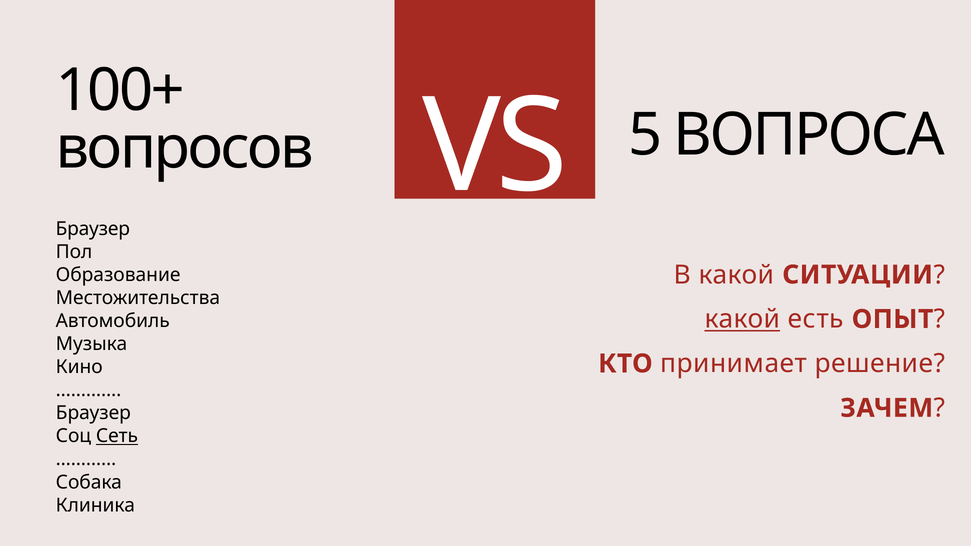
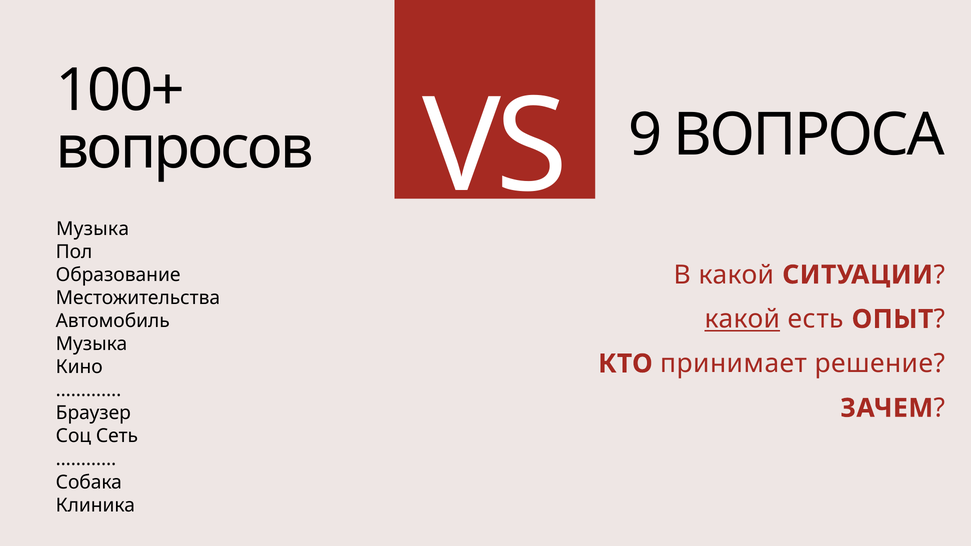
5: 5 -> 9 (645, 135)
Браузер: Браузер -> Музыка (93, 229)
Сеть underline: present -> none (117, 436)
